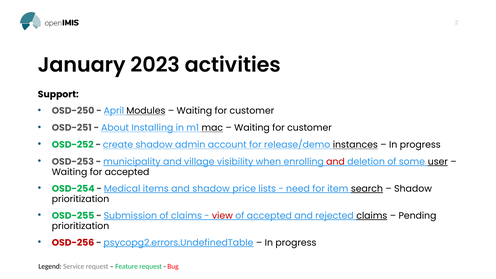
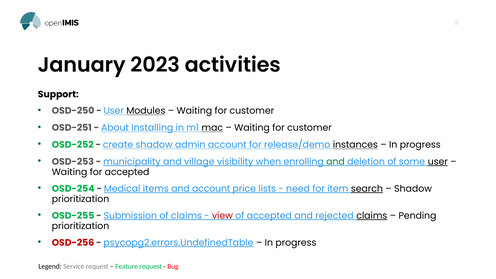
April: April -> User (114, 111)
and colour: red -> green (335, 162)
and shadow: shadow -> account (211, 189)
